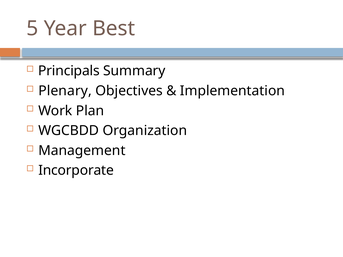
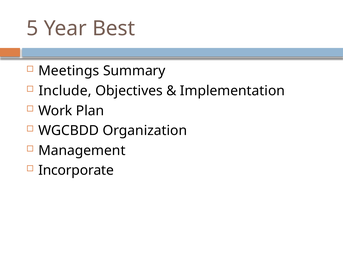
Principals: Principals -> Meetings (69, 71)
Plenary: Plenary -> Include (65, 91)
